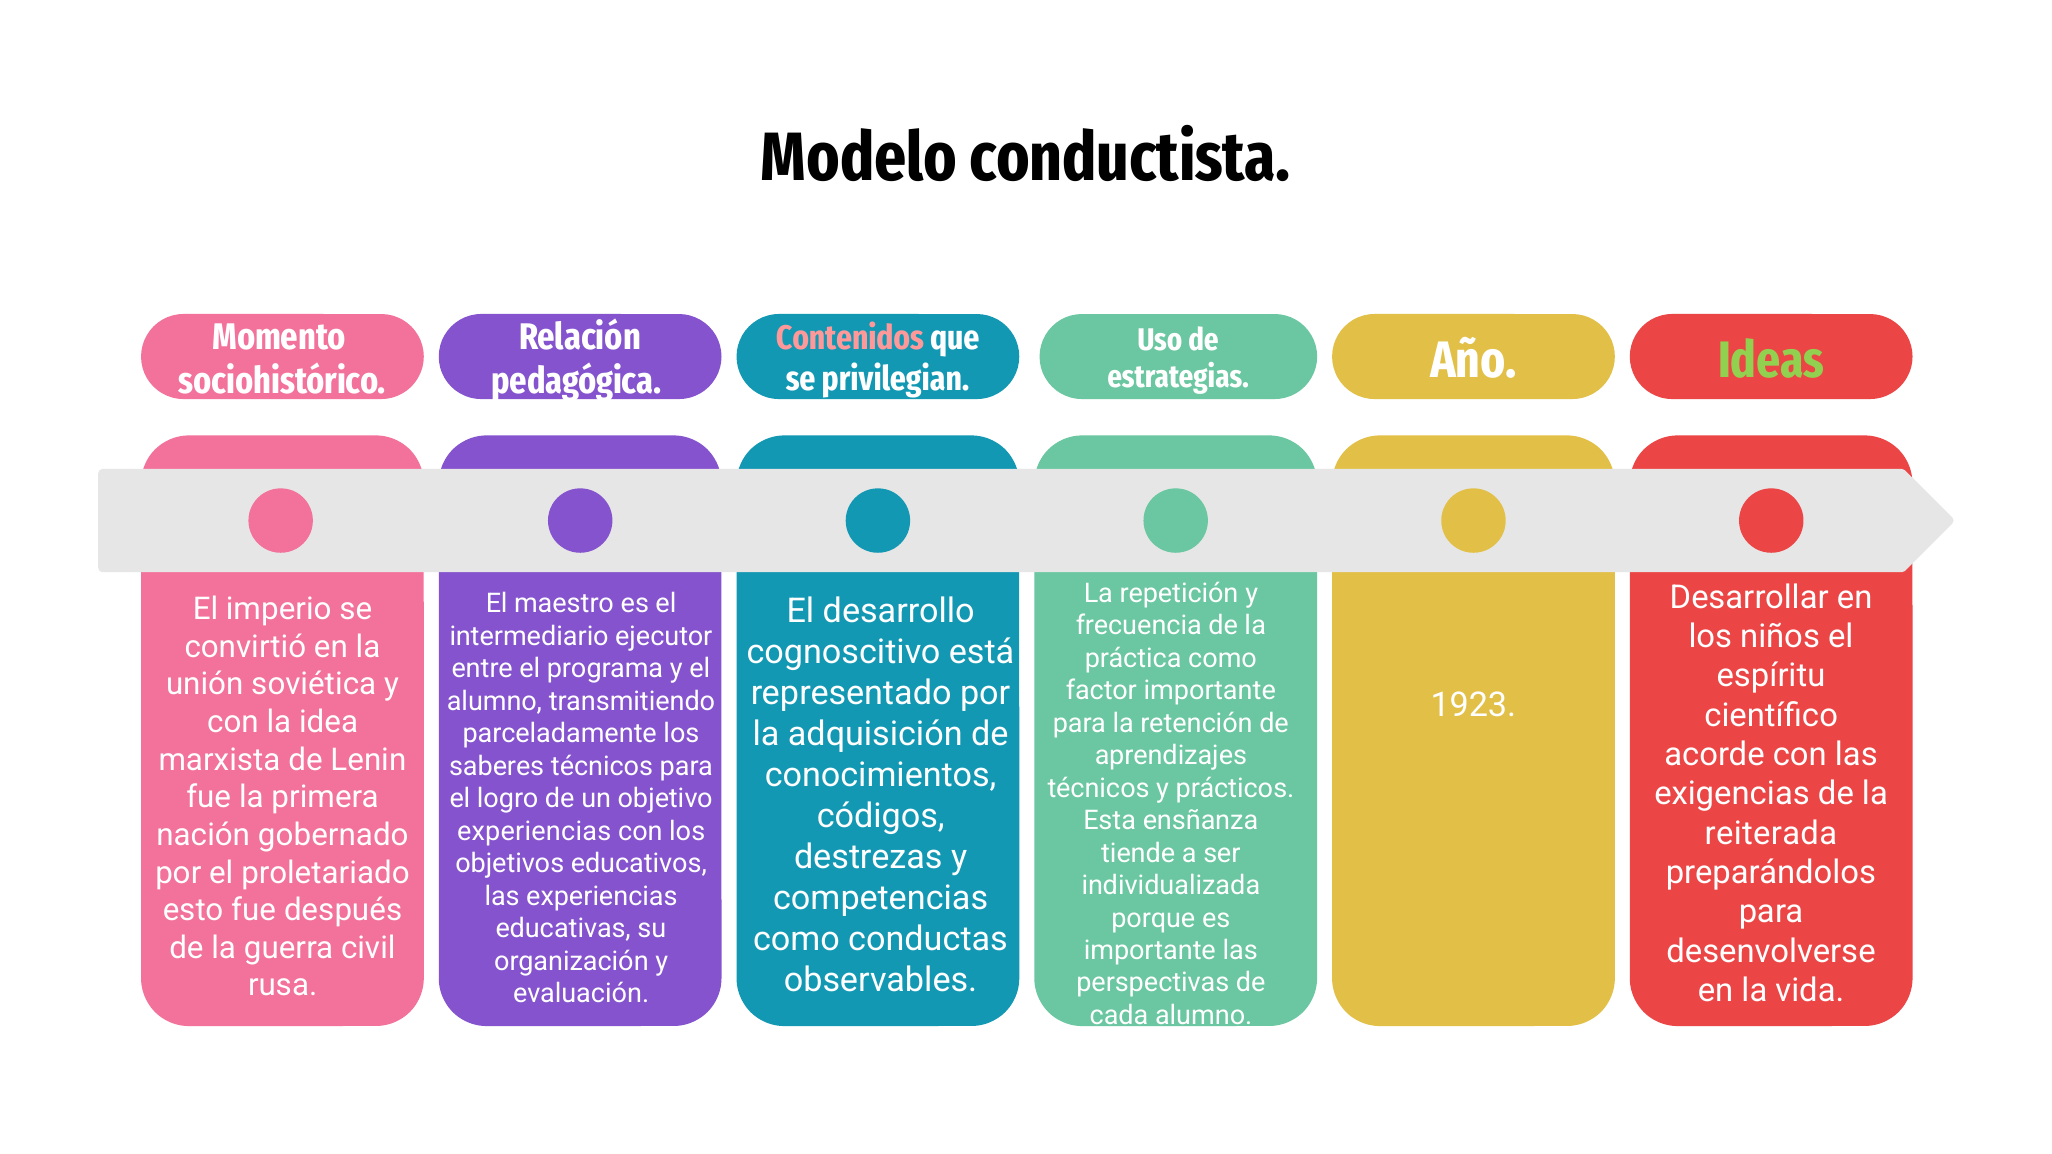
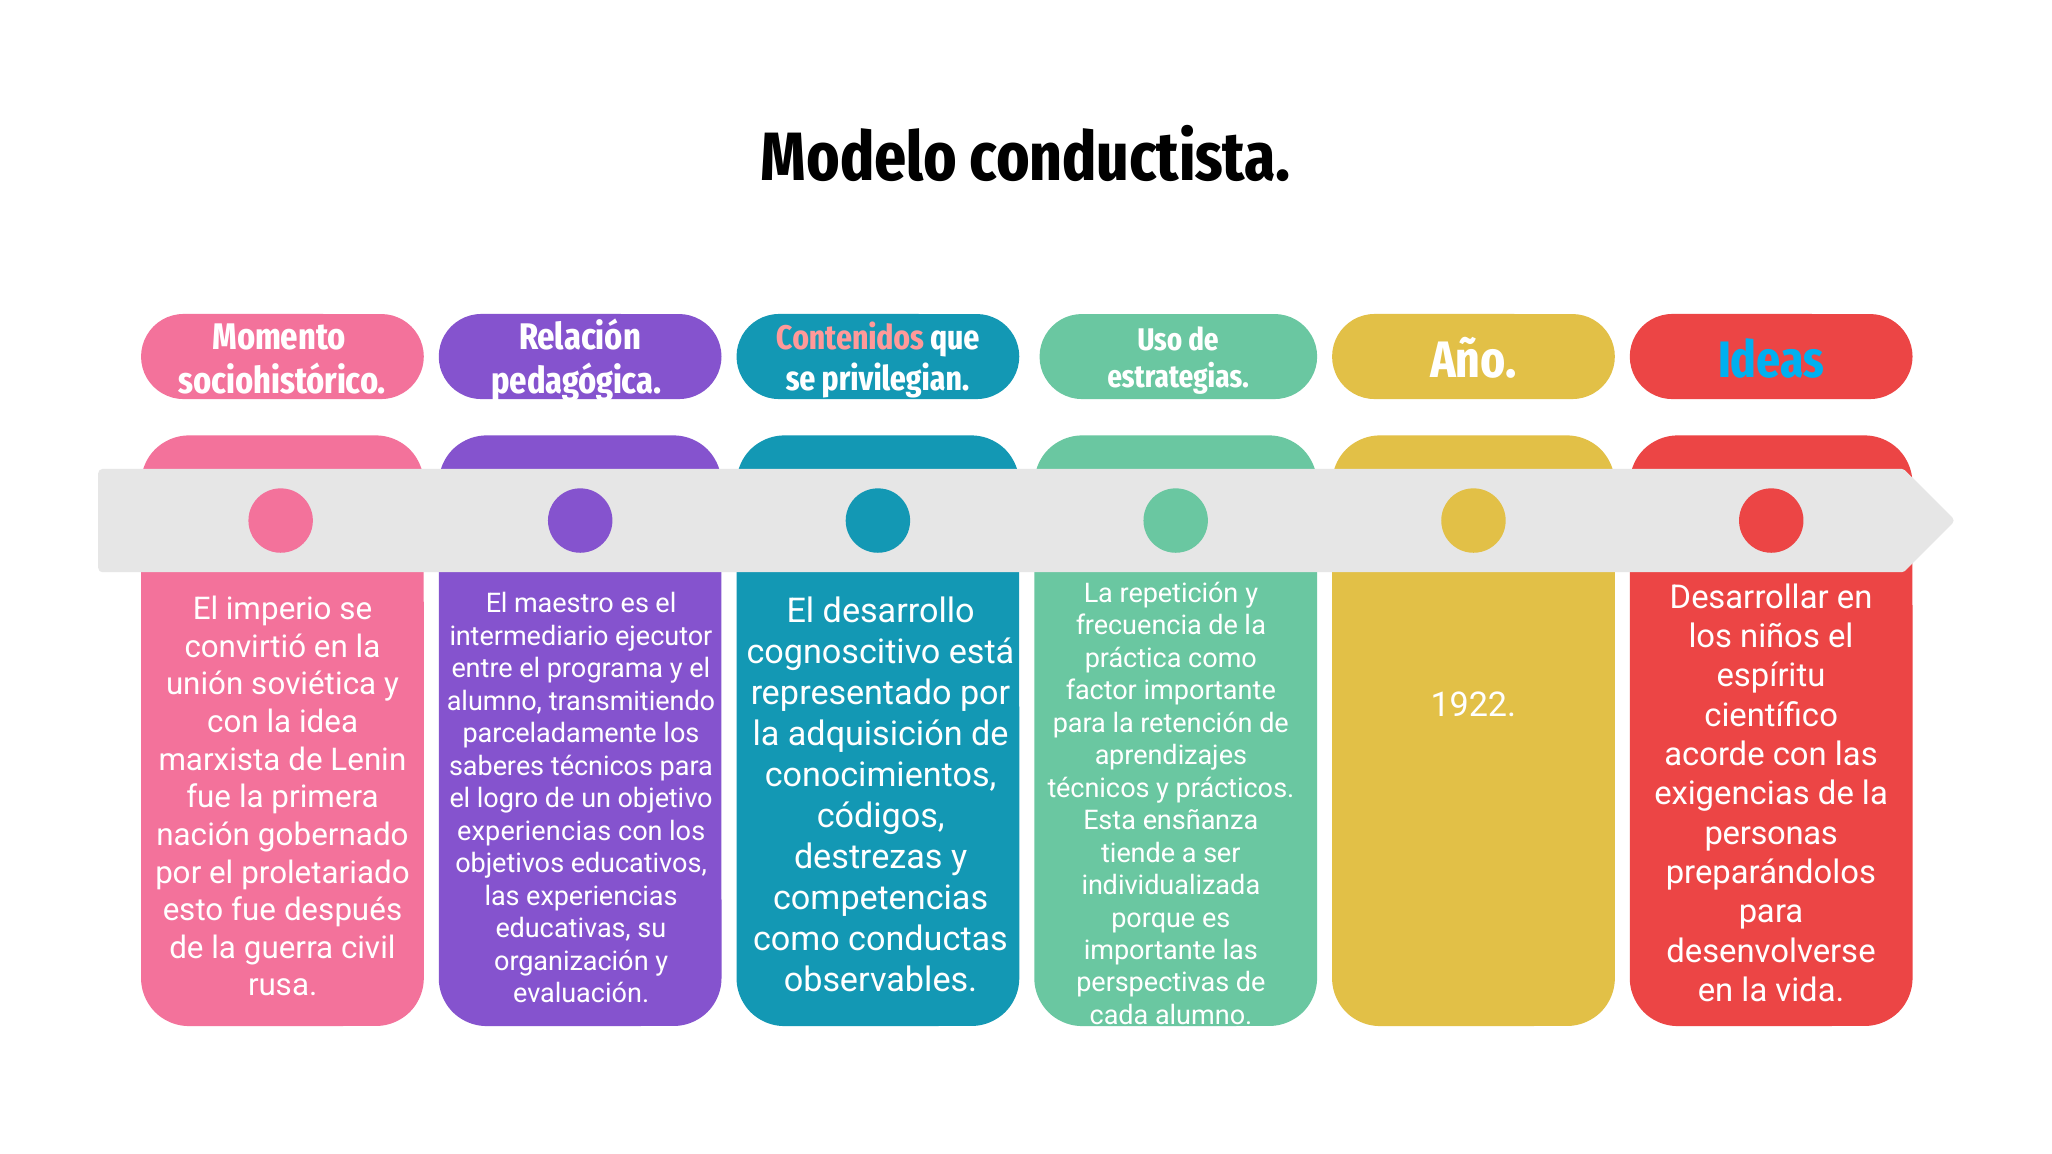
Ideas colour: light green -> light blue (1771, 360)
1923: 1923 -> 1922 (1473, 706)
reiterada: reiterada -> personas (1771, 833)
